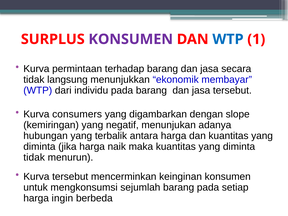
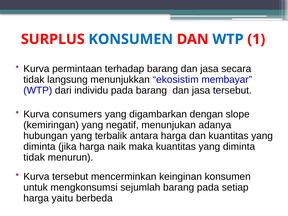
KONSUMEN colour: purple -> blue (131, 39)
ekonomik: ekonomik -> ekosistim (176, 80)
ingin: ingin -> yaitu (62, 198)
